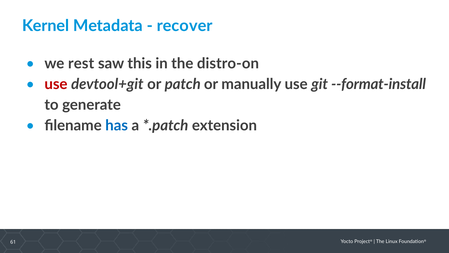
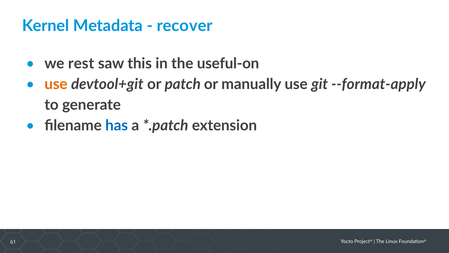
distro-on: distro-on -> useful-on (228, 64)
use colour: red -> orange (56, 84)
--format-install: --format-install -> --format-apply (378, 84)
